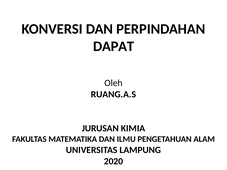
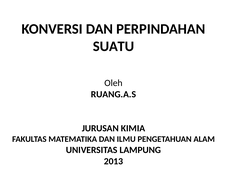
DAPAT: DAPAT -> SUATU (114, 46)
2020: 2020 -> 2013 (113, 161)
